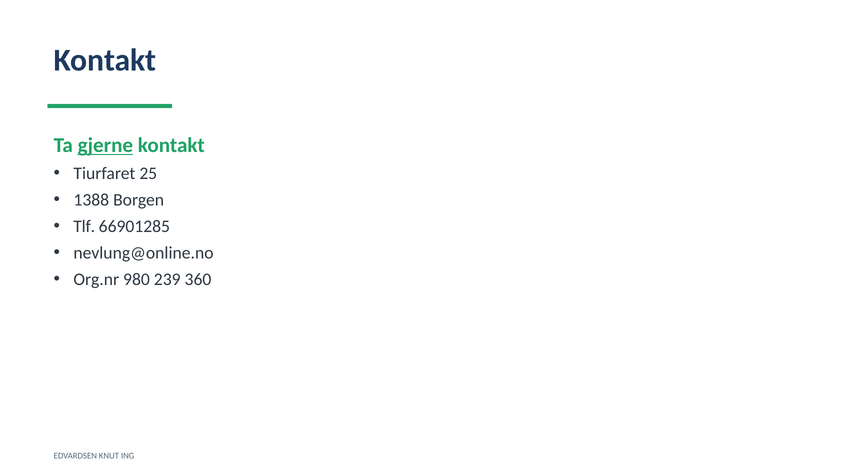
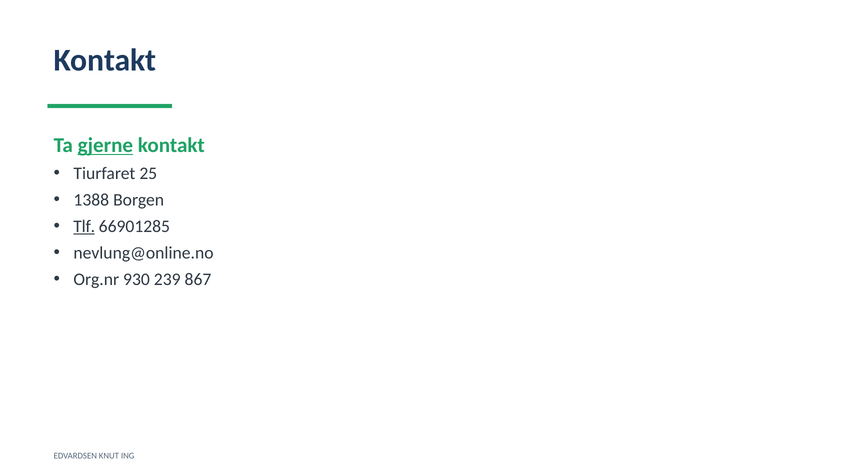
Tlf underline: none -> present (84, 226)
980: 980 -> 930 (136, 279)
360: 360 -> 867 (198, 279)
